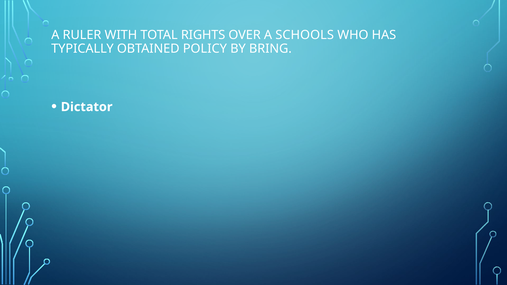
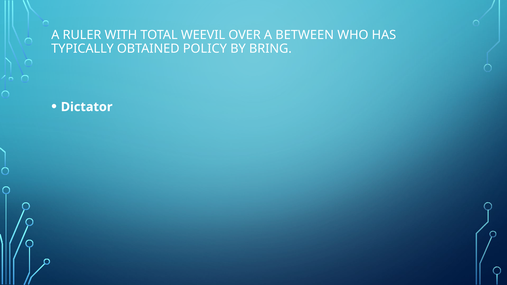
RIGHTS: RIGHTS -> WEEVIL (203, 35)
SCHOOLS: SCHOOLS -> BETWEEN (305, 35)
